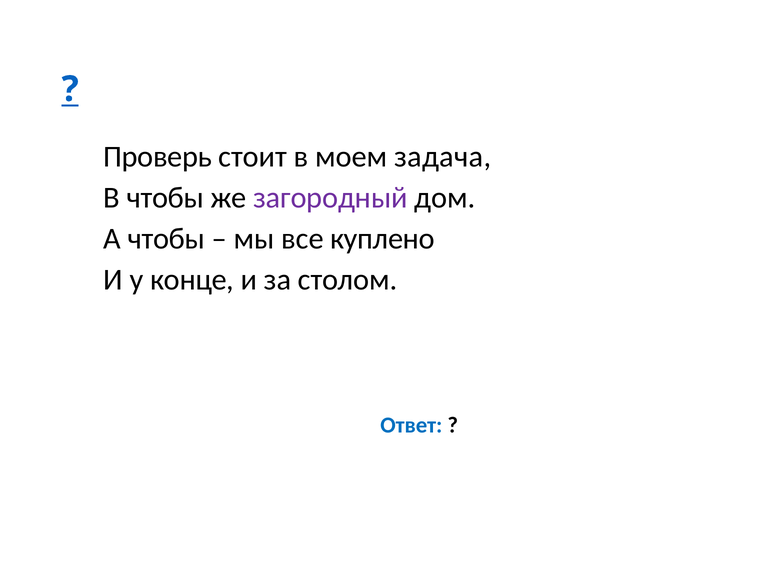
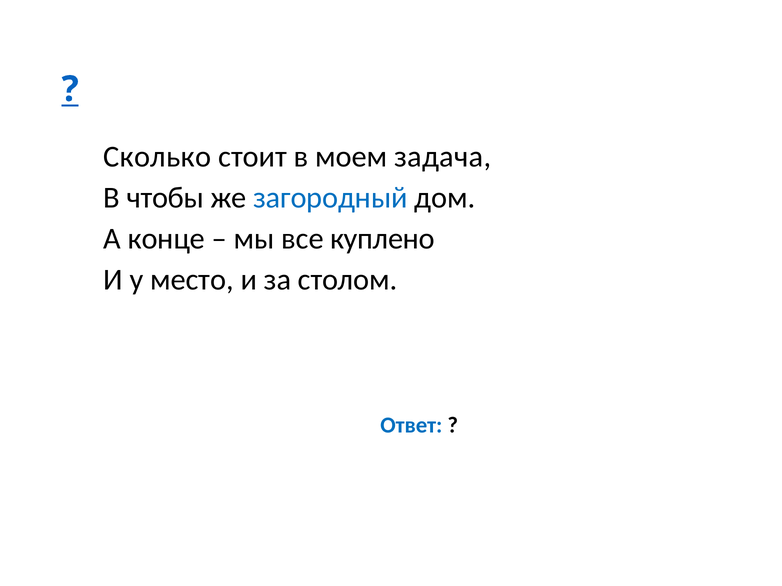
Проверь: Проверь -> Сколько (157, 157)
загородный colour: purple -> blue (330, 198)
А чтобы: чтобы -> конце (166, 239)
конце: конце -> место (192, 280)
